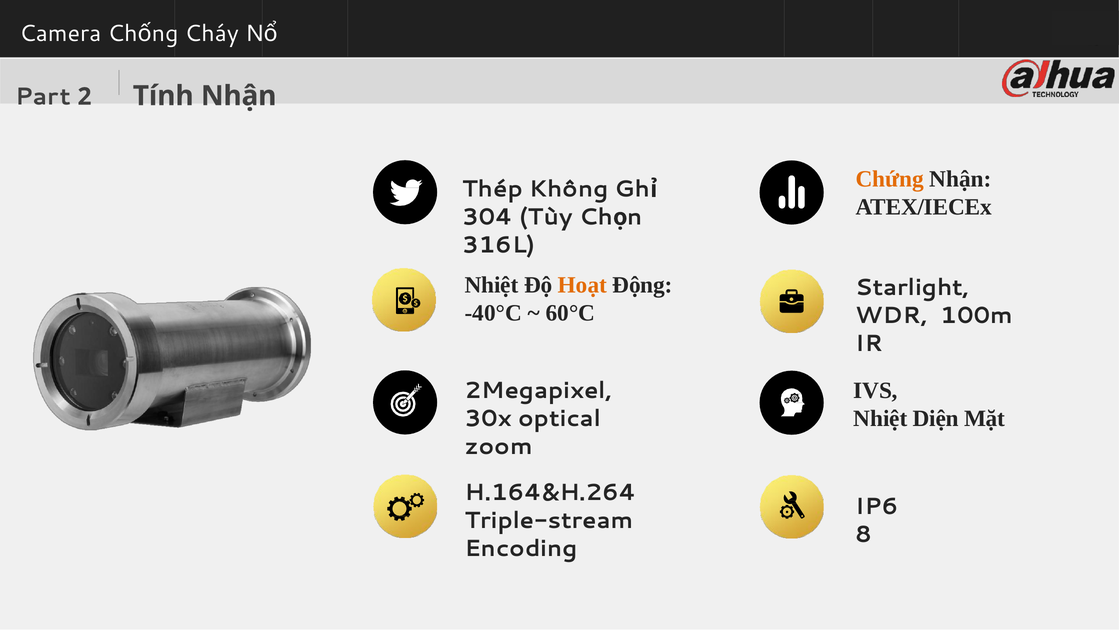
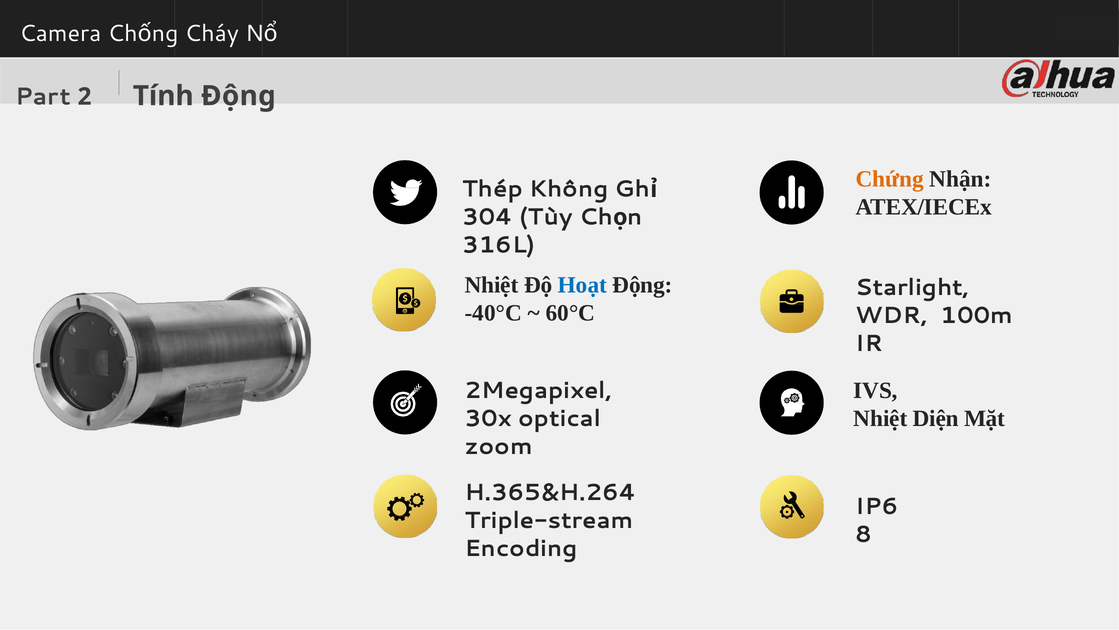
Tính Nhận: Nhận -> Động (238, 96)
Hoạt colour: orange -> blue (582, 285)
H.164&H.264: H.164&H.264 -> H.365&H.264 (551, 493)
